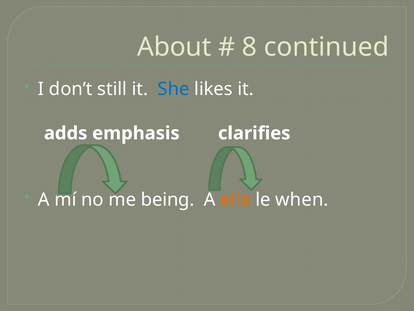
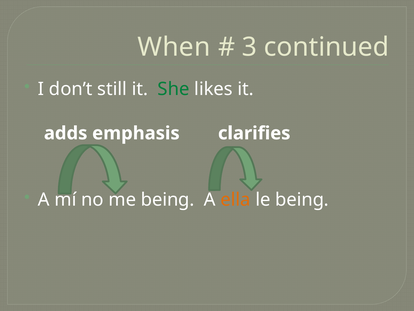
About: About -> When (174, 47)
8: 8 -> 3 (250, 47)
She colour: blue -> green (174, 89)
le when: when -> being (302, 199)
